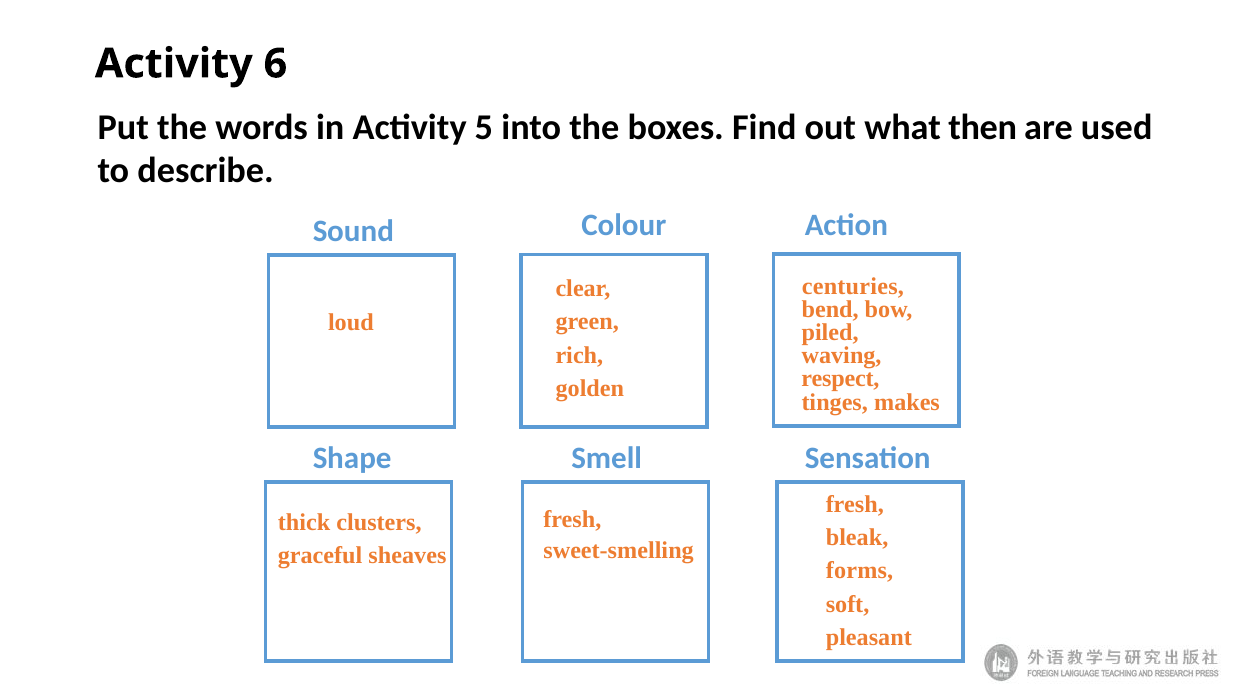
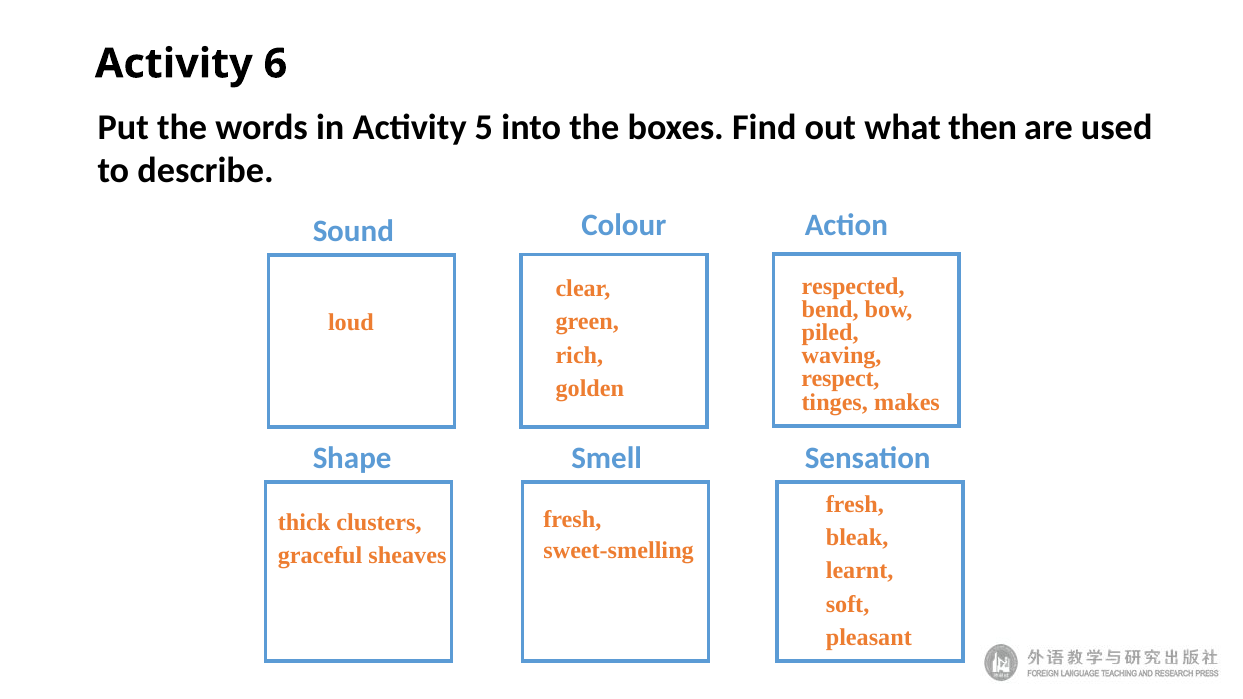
centuries: centuries -> respected (853, 286)
forms: forms -> learnt (860, 571)
